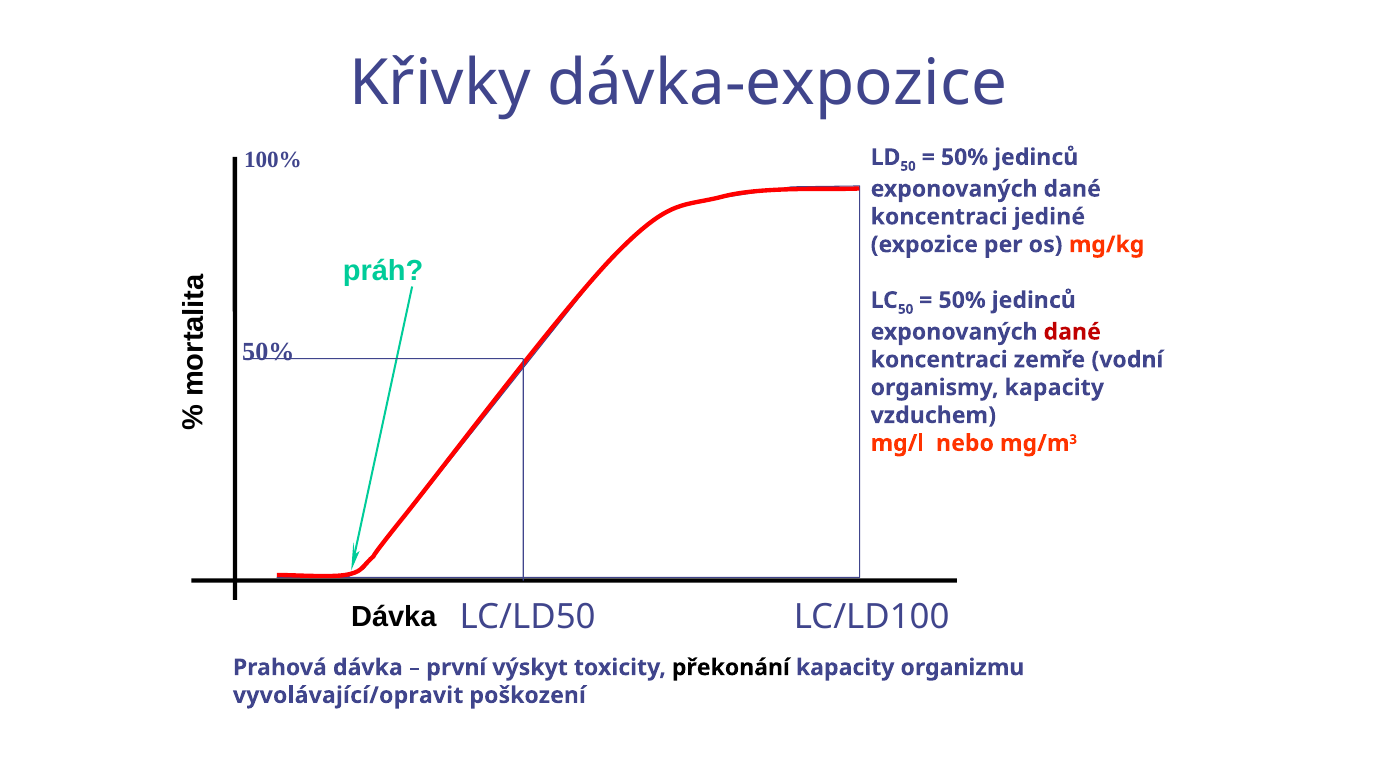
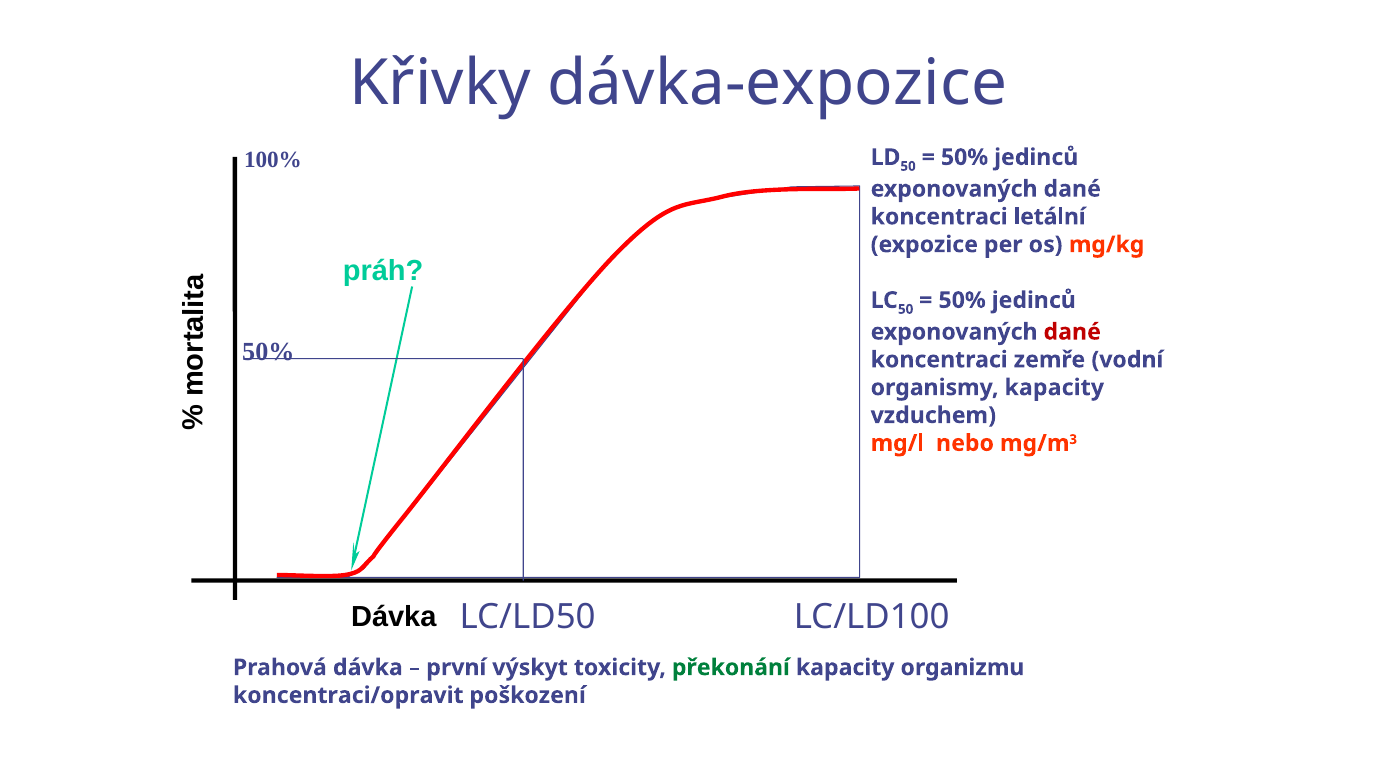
jediné: jediné -> letální (1050, 217)
překonání colour: black -> green (731, 667)
vyvolávající/opravit: vyvolávající/opravit -> koncentraci/opravit (348, 695)
